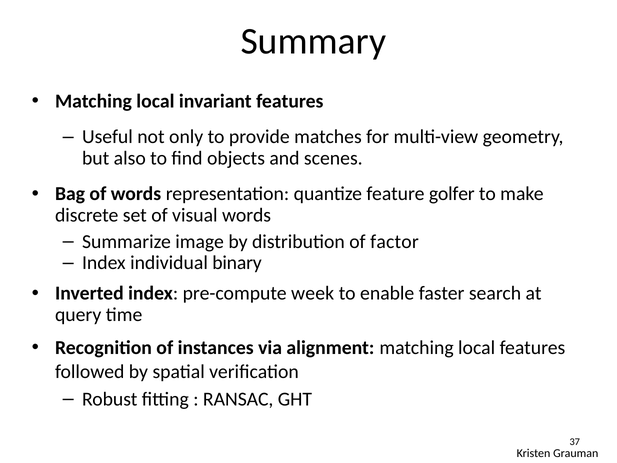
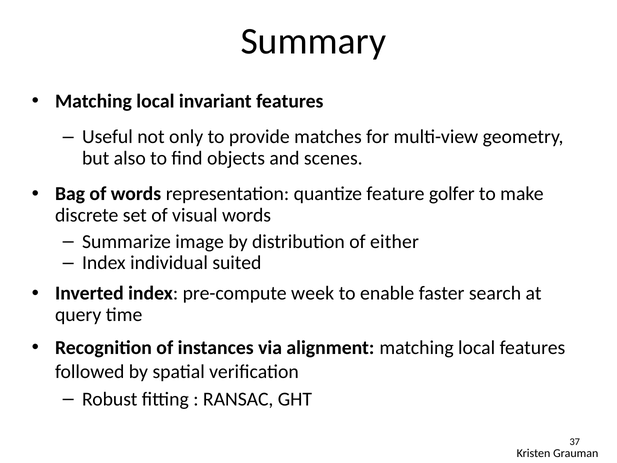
factor: factor -> either (394, 241)
binary: binary -> suited (237, 263)
